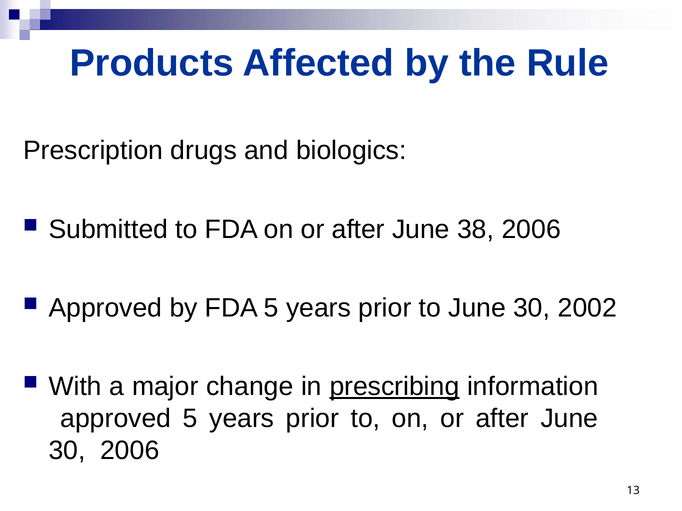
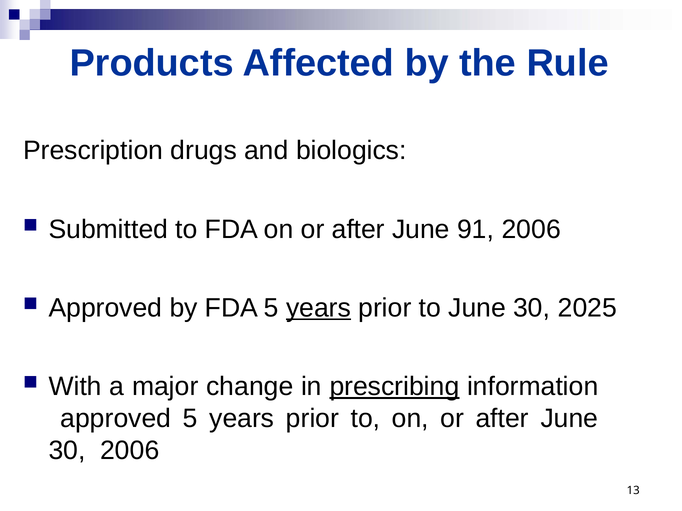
38: 38 -> 91 (476, 229)
years underline: none -> present (319, 308)
2002: 2002 -> 2025 (587, 308)
